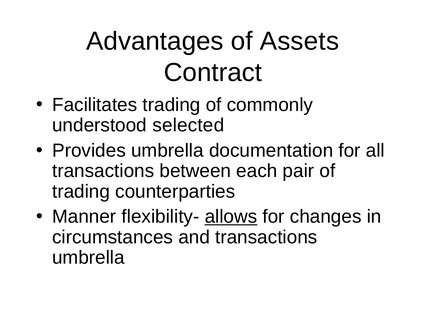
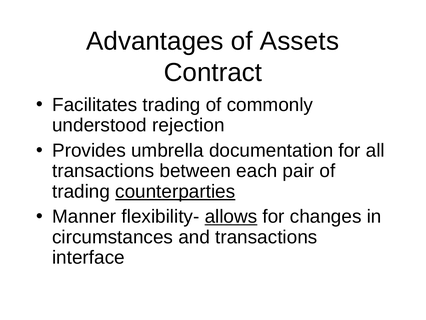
selected: selected -> rejection (188, 125)
counterparties underline: none -> present (175, 191)
umbrella: umbrella -> interface (88, 257)
